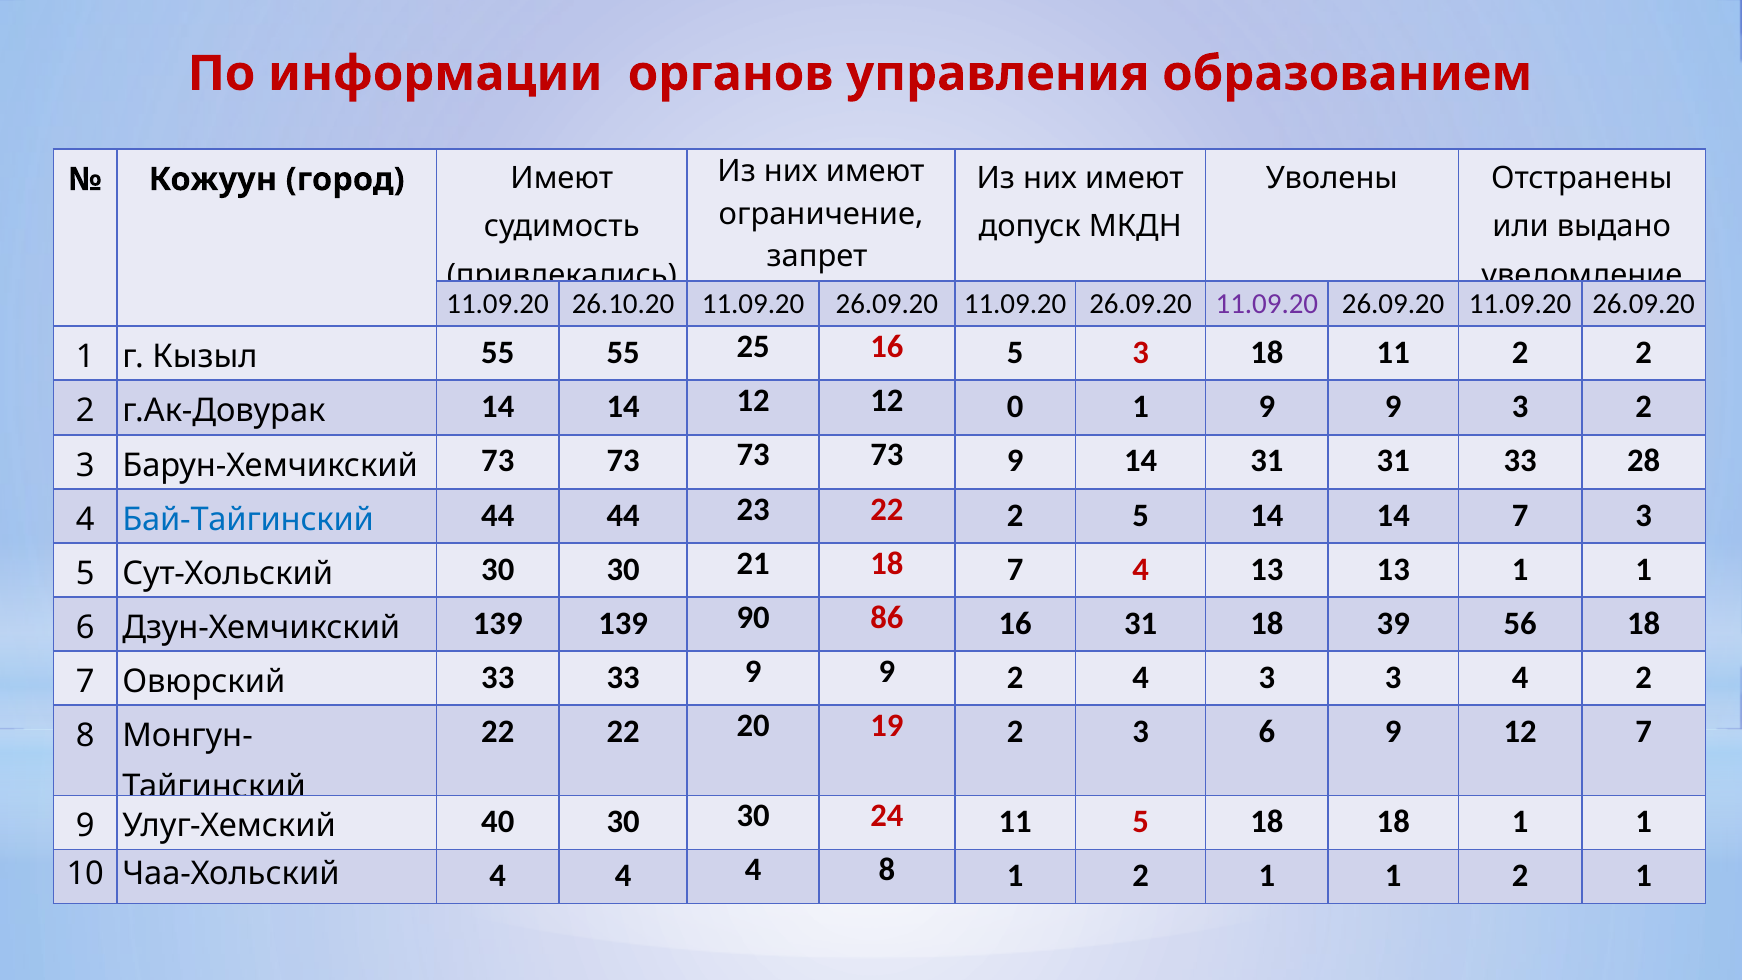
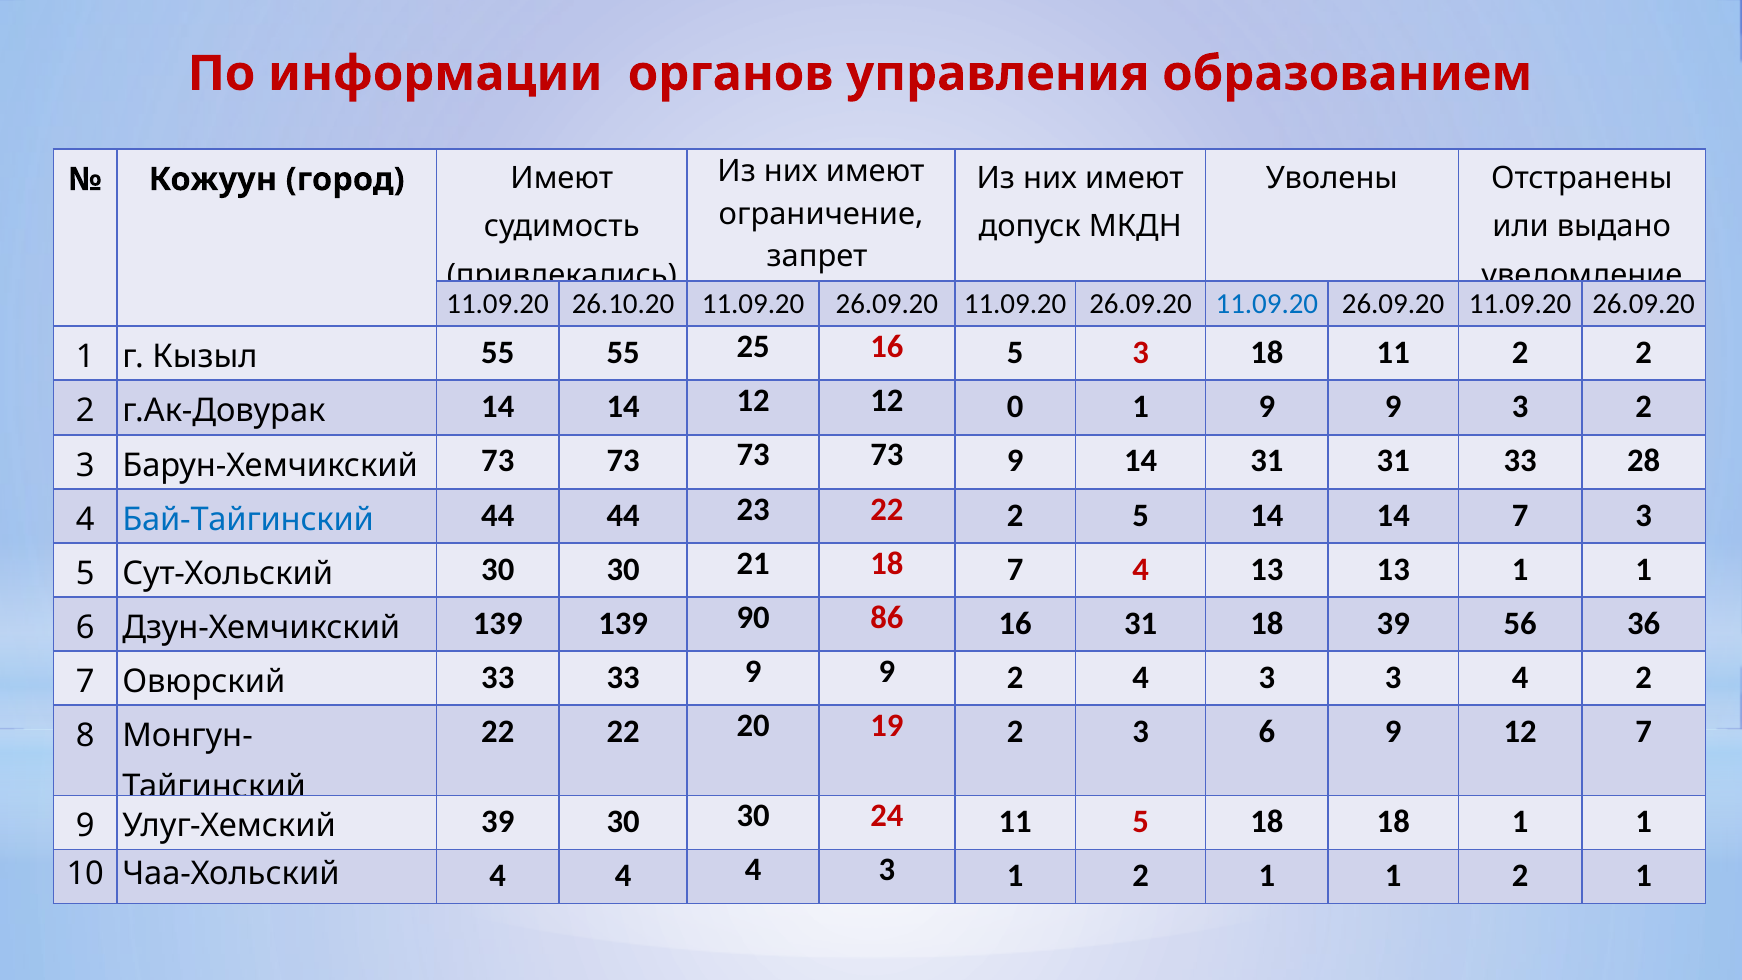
11.09.20 colour: purple -> blue (1267, 304)
56 18: 18 -> 36 (1644, 623)
Улуг-Хемский 40: 40 -> 39 (498, 822)
4 4 8: 8 -> 3 (887, 870)
